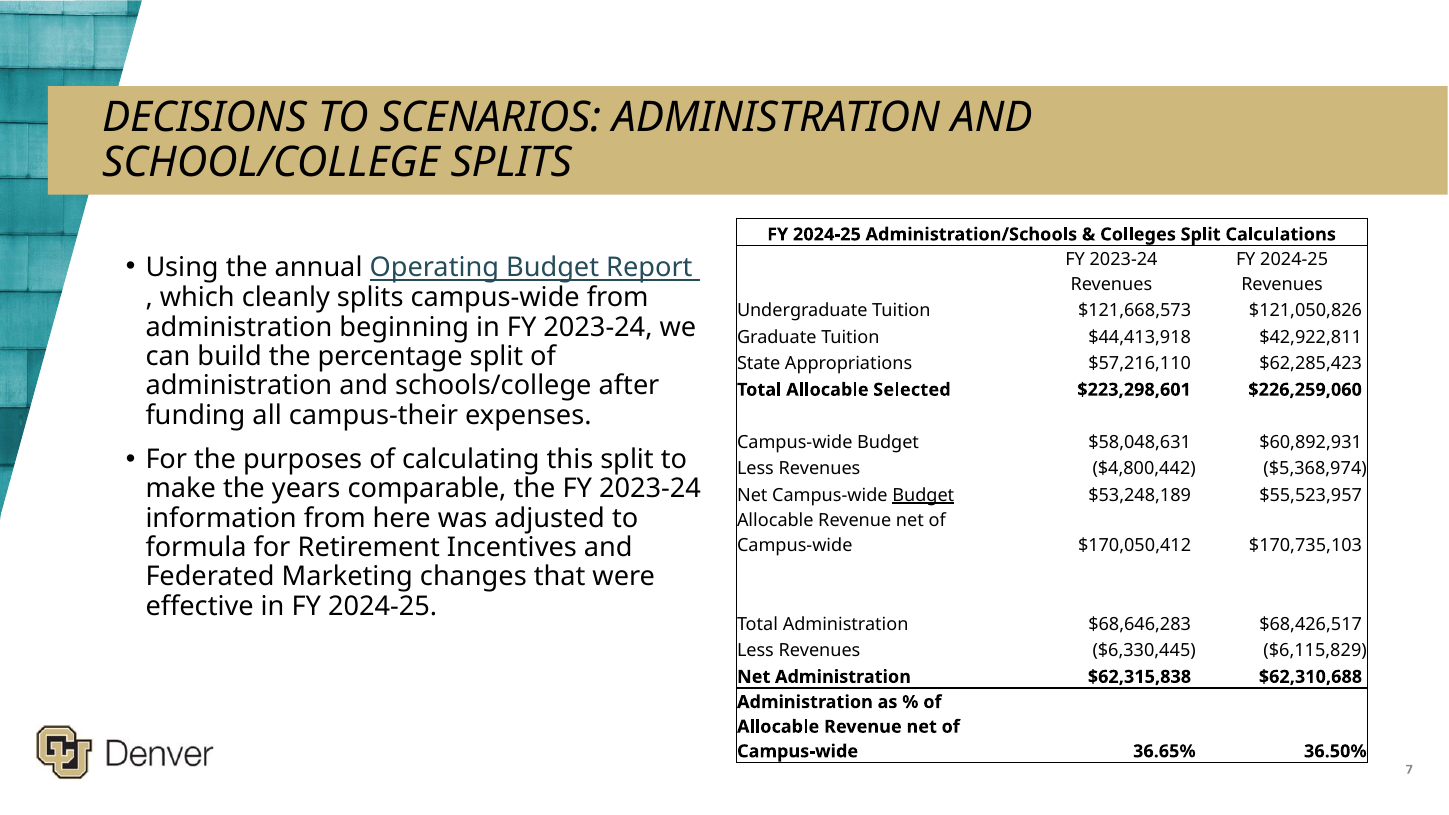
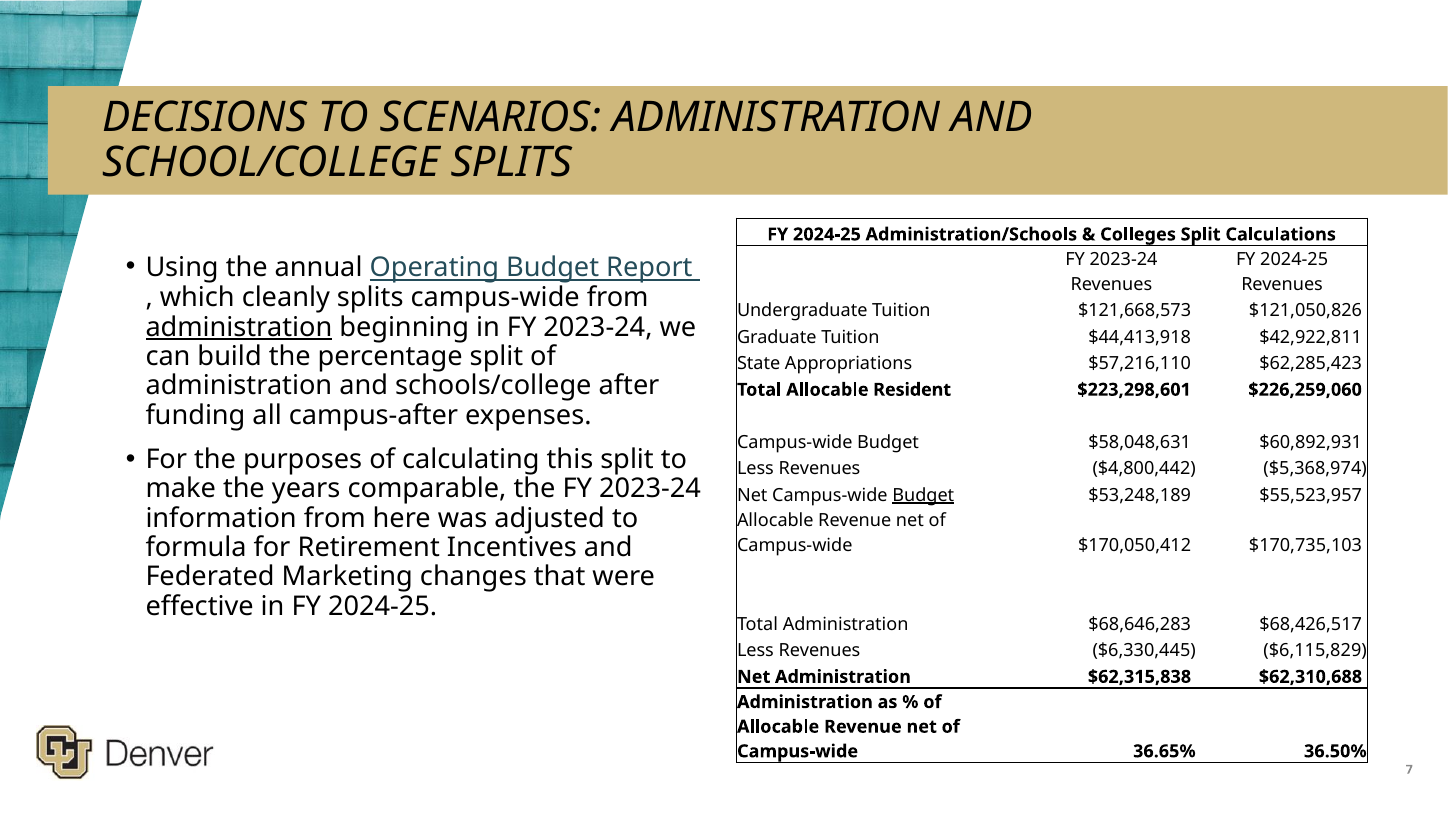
administration underline: none -> present (239, 327)
Selected: Selected -> Resident (912, 390)
campus-their: campus-their -> campus-after (373, 415)
